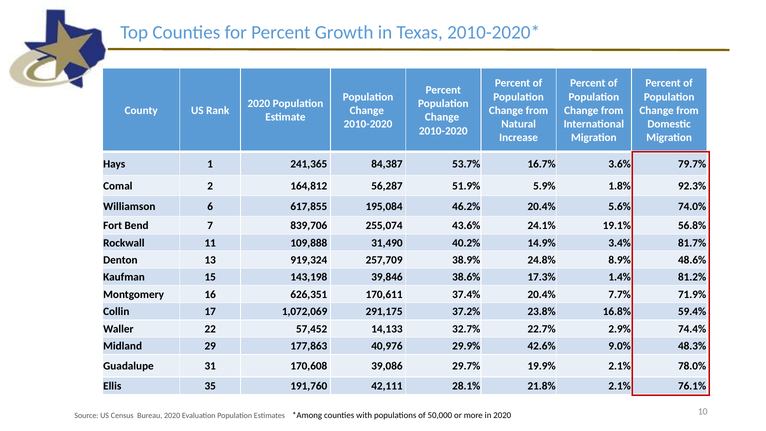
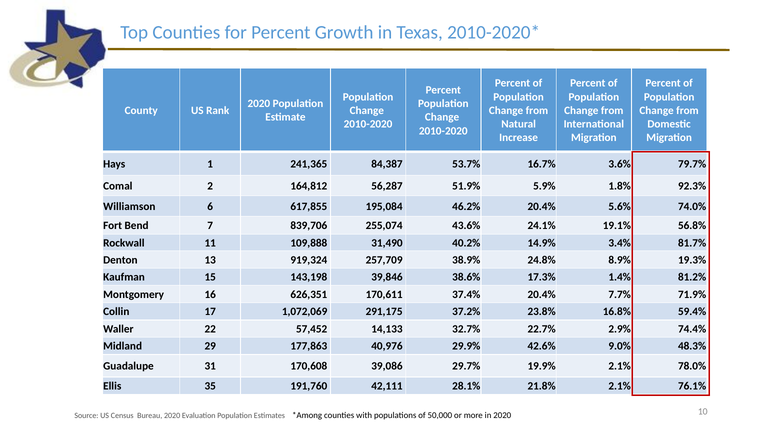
48.6%: 48.6% -> 19.3% (692, 260)
